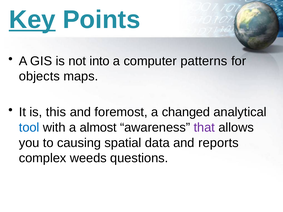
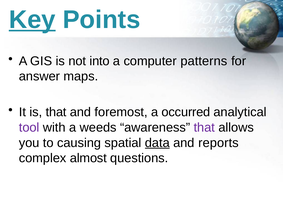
objects: objects -> answer (39, 76)
is this: this -> that (56, 112)
changed: changed -> occurred (186, 112)
tool colour: blue -> purple (29, 127)
almost: almost -> weeds (98, 127)
data underline: none -> present (157, 143)
weeds: weeds -> almost (88, 158)
